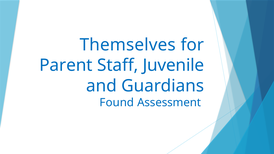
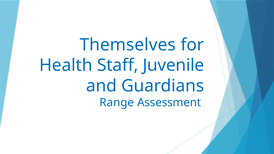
Parent: Parent -> Health (66, 65)
Found: Found -> Range (117, 103)
